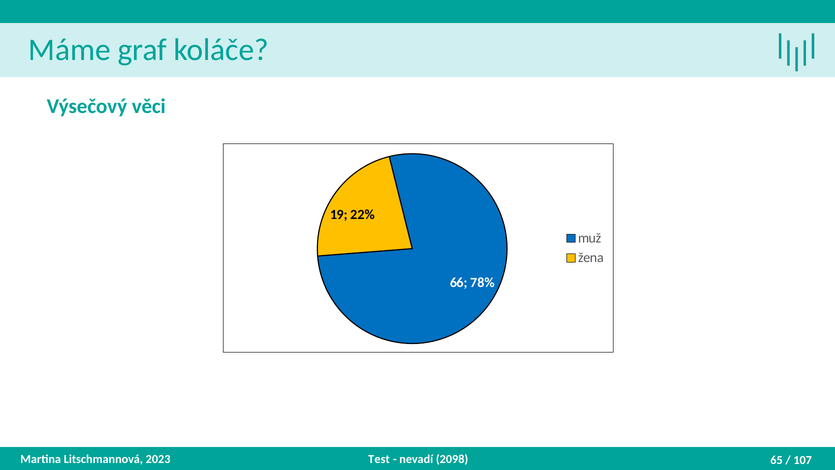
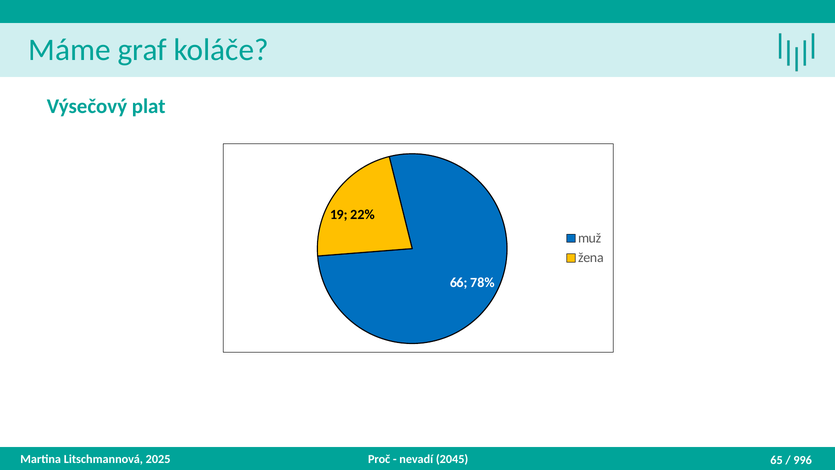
věci: věci -> plat (149, 106)
2023: 2023 -> 2025 (158, 459)
107: 107 -> 996 (803, 460)
Test: Test -> Proč (379, 459)
2098: 2098 -> 2045 (452, 459)
